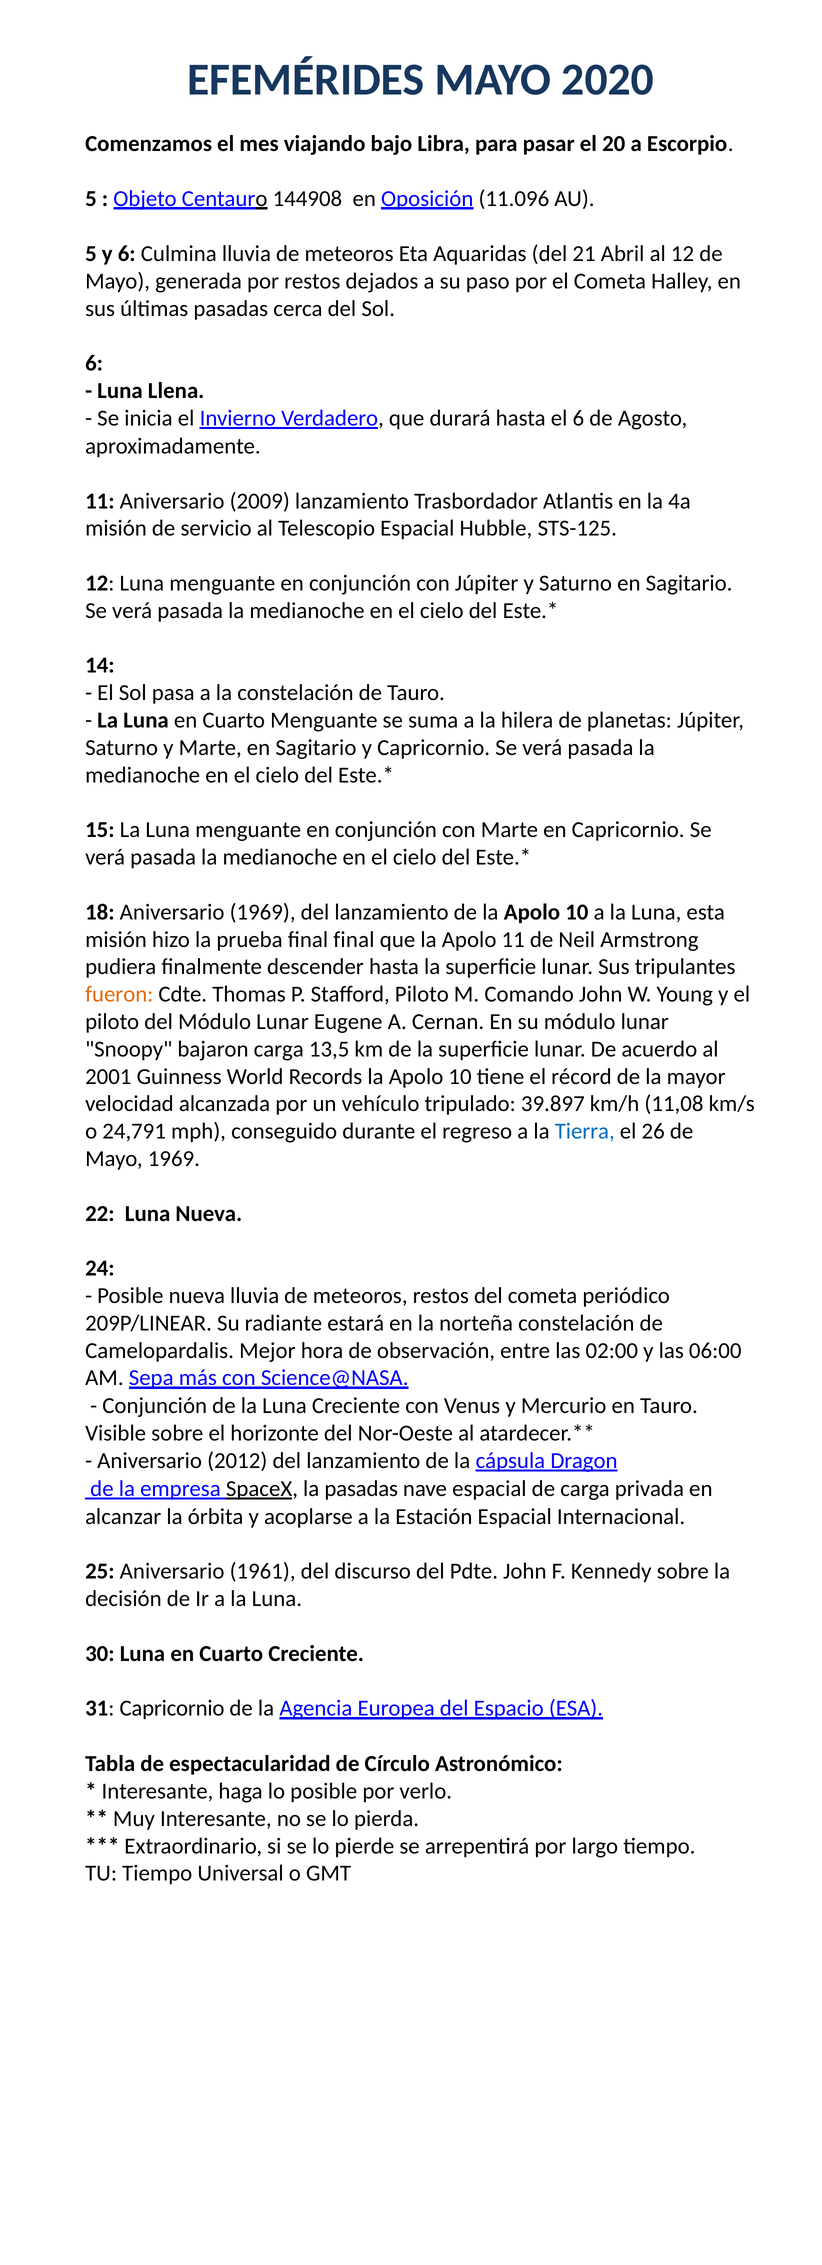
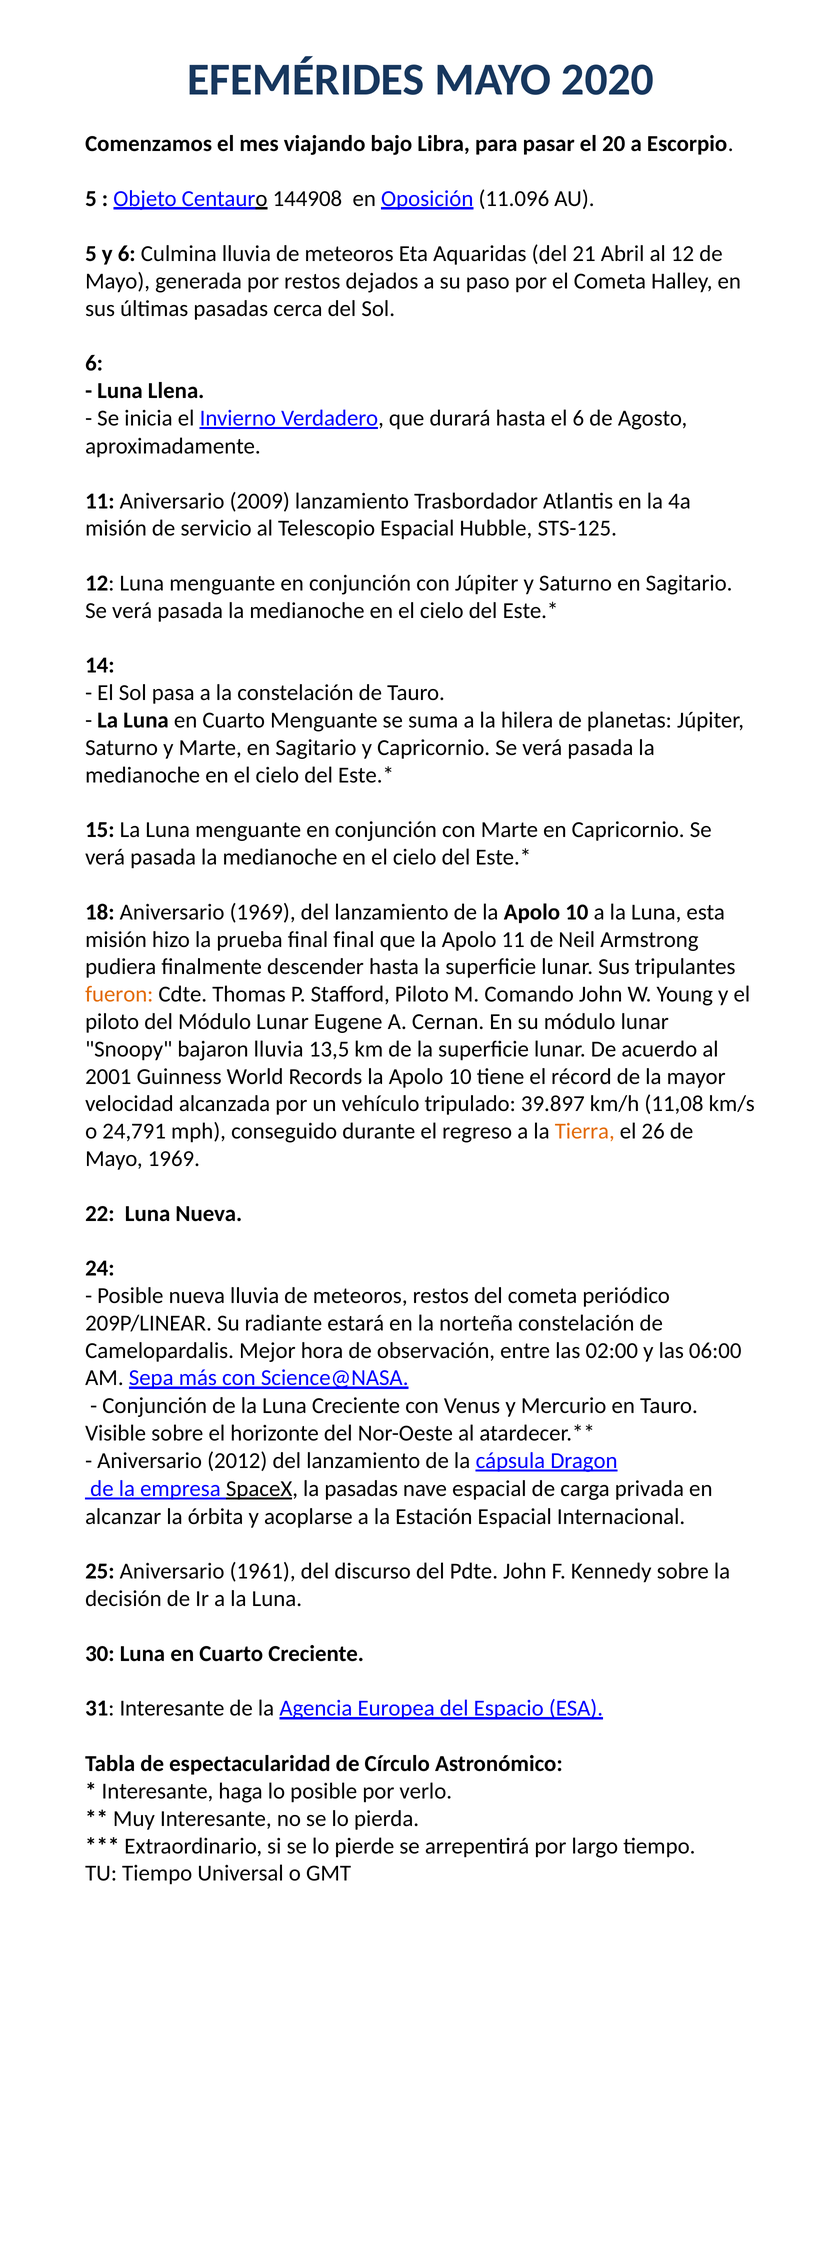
bajaron carga: carga -> lluvia (279, 1049)
Tierra colour: blue -> orange (585, 1132)
31 Capricornio: Capricornio -> Interesante (172, 1709)
